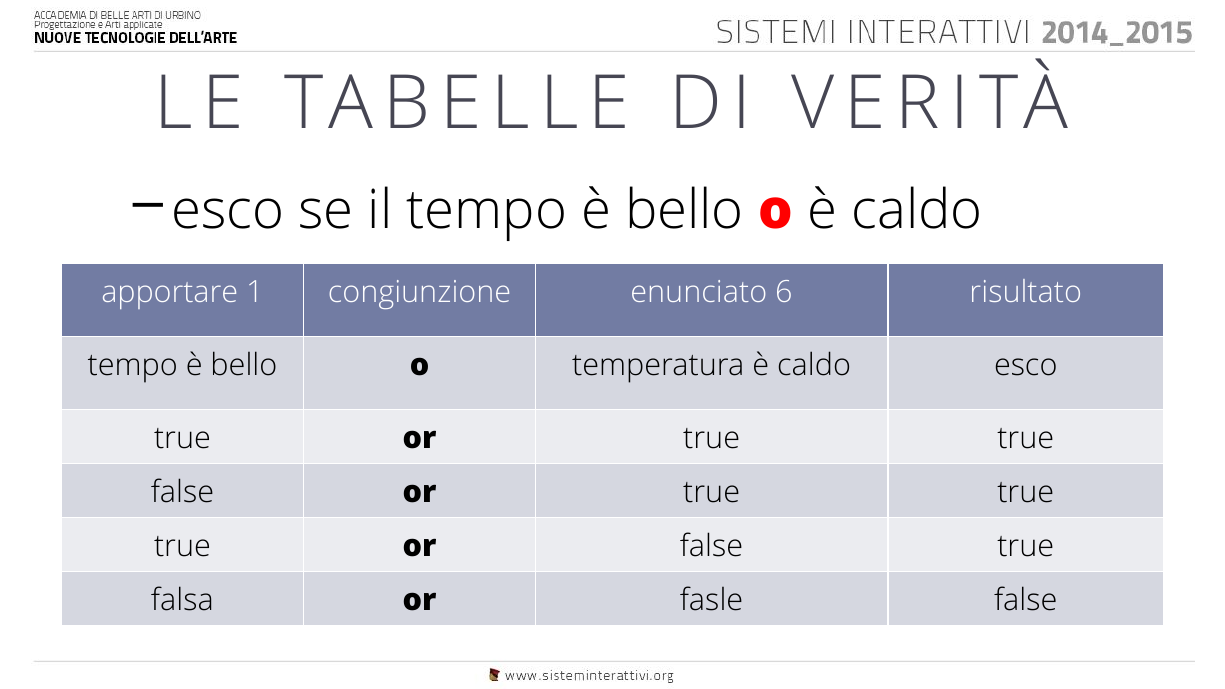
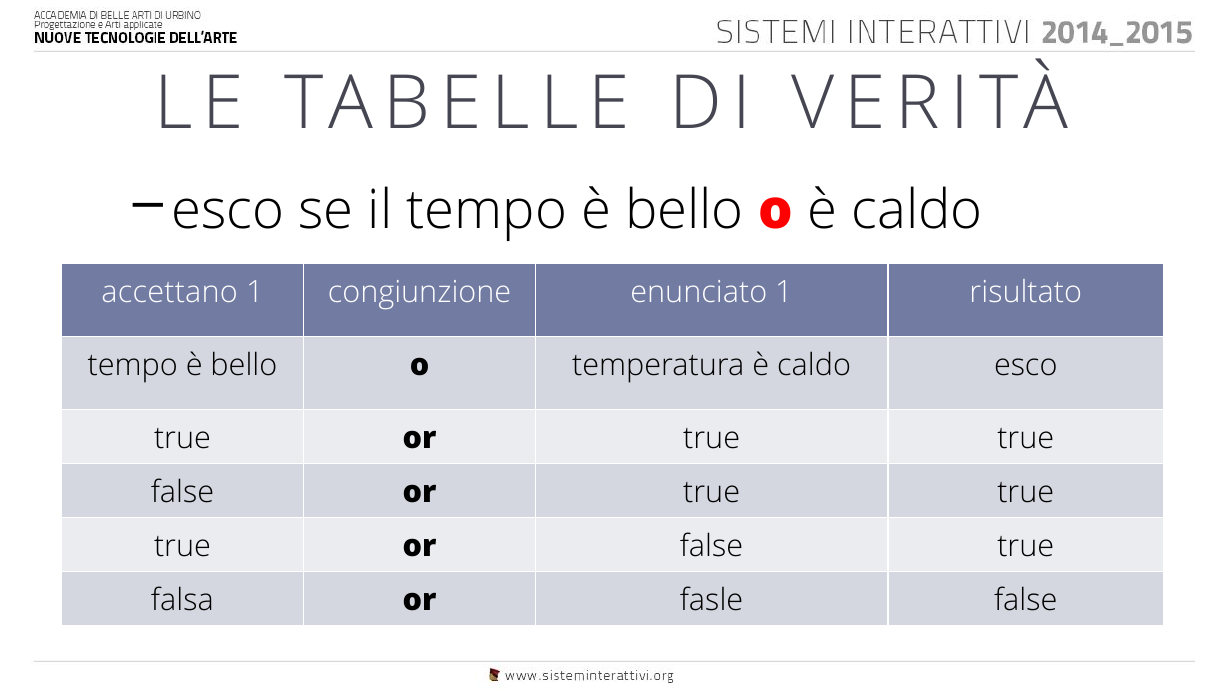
apportare: apportare -> accettano (170, 292)
enunciato 6: 6 -> 1 (784, 292)
